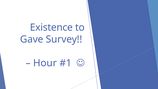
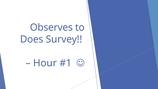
Existence: Existence -> Observes (51, 27)
Gave: Gave -> Does (32, 39)
